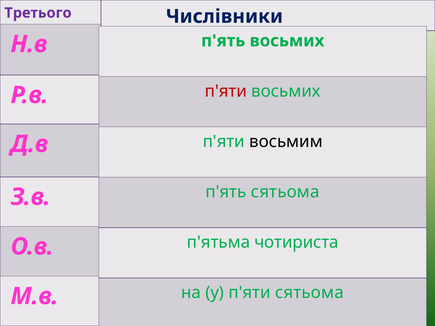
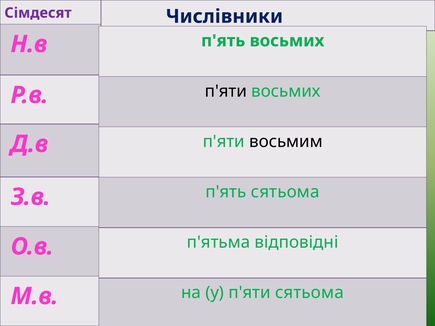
Третього: Третього -> Сімдесят (38, 13)
п'яти colour: red -> black (226, 91)
чотириста: чотириста -> відповідні (296, 242)
